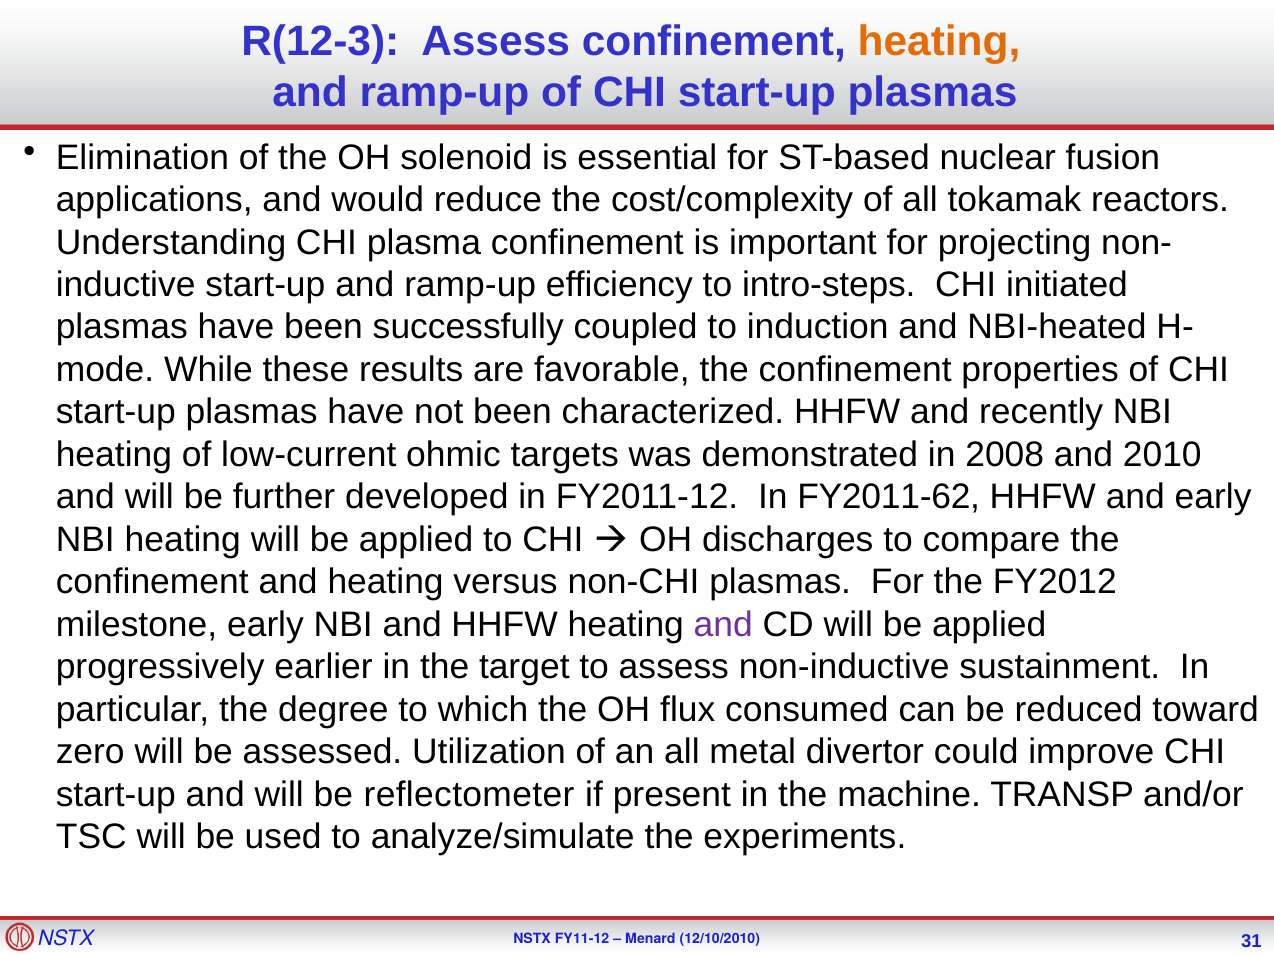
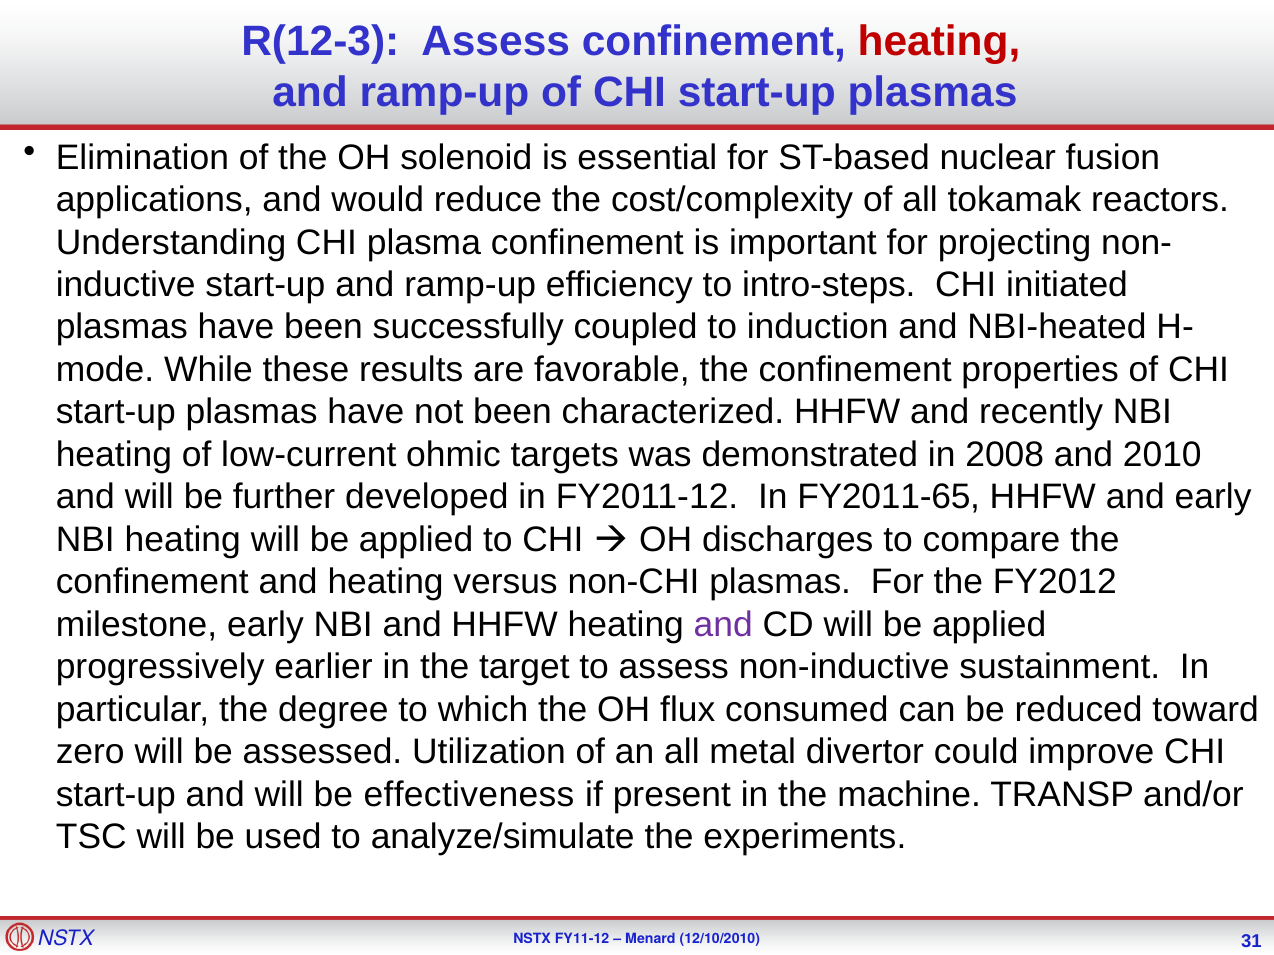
heating colour: orange -> red (939, 41)
FY2011-62: FY2011-62 -> FY2011-65 (889, 497)
reflectometer: reflectometer -> effectiveness (469, 795)
